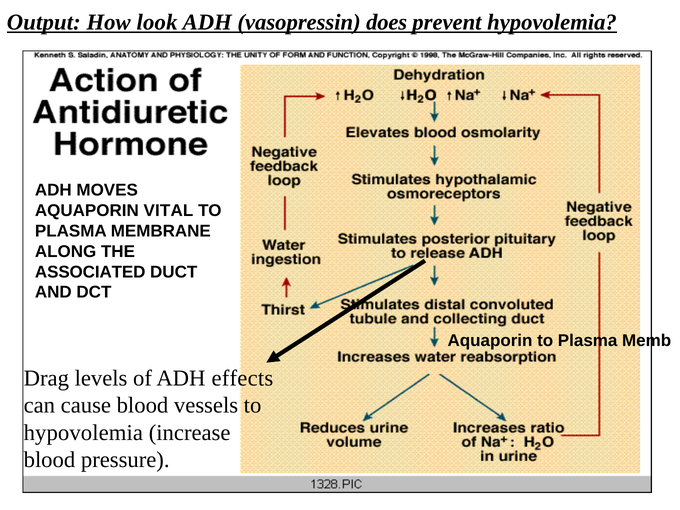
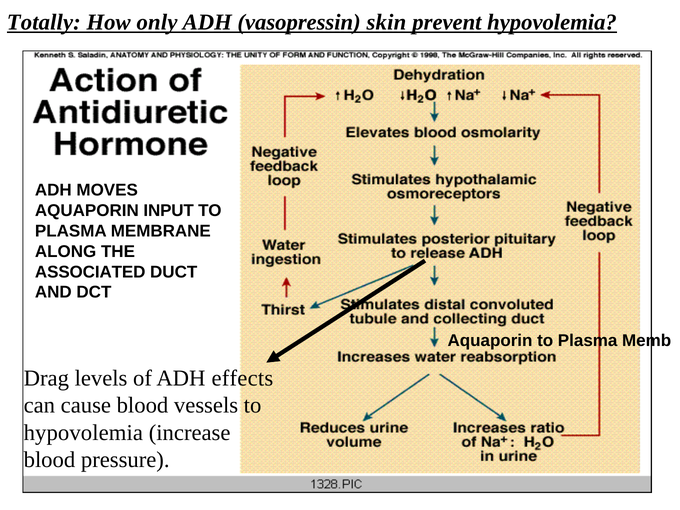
Output: Output -> Totally (44, 22)
look: look -> only (157, 22)
does: does -> skin (386, 22)
VITAL: VITAL -> INPUT (169, 211)
